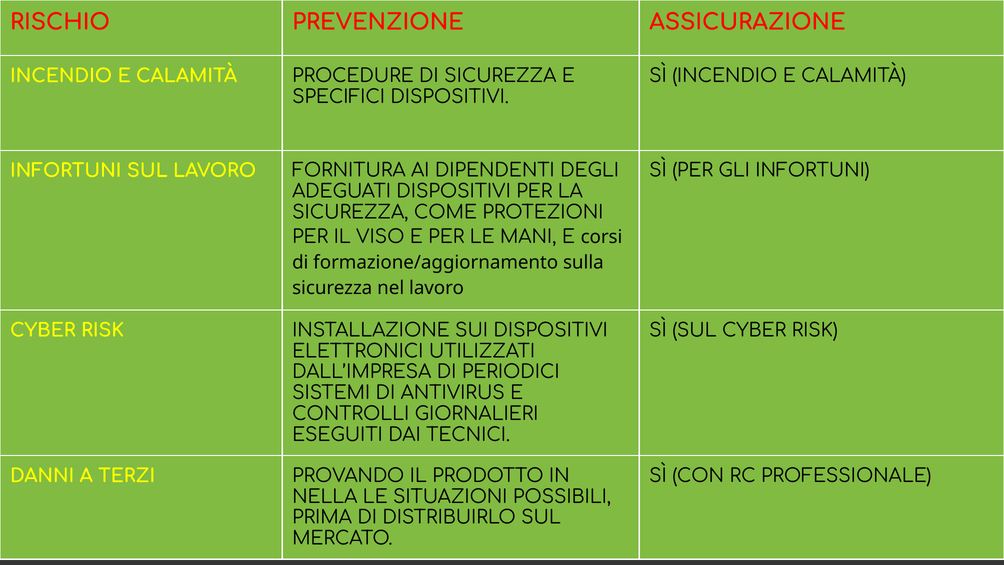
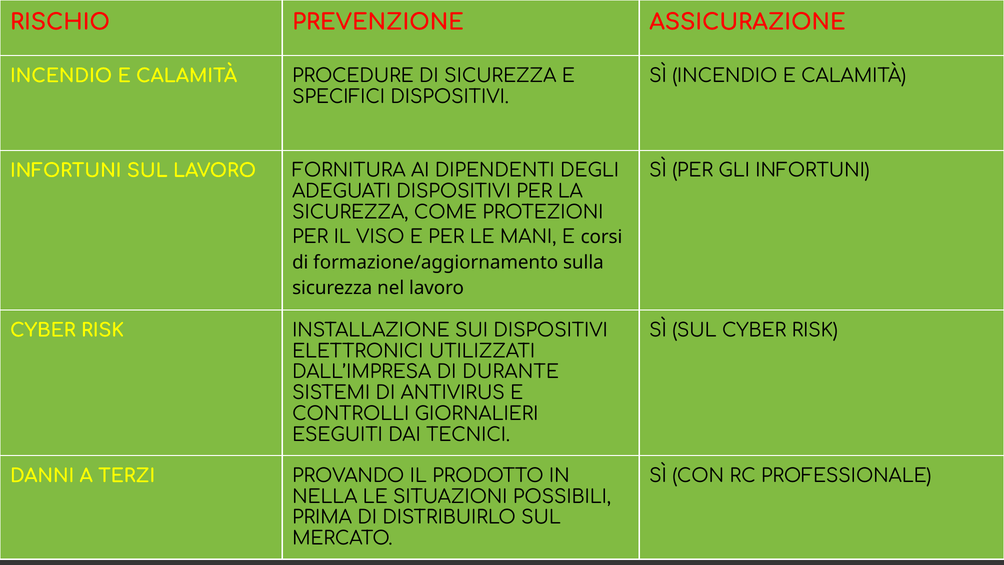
PERIODICI: PERIODICI -> DURANTE (511, 372)
